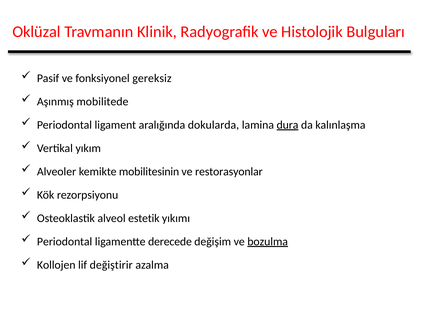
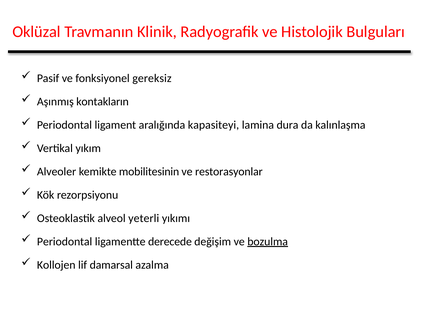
mobilitede: mobilitede -> kontakların (103, 102)
dokularda: dokularda -> kapasiteyi (214, 125)
dura underline: present -> none (288, 125)
estetik: estetik -> yeterli (144, 219)
değiştirir: değiştirir -> damarsal (111, 265)
